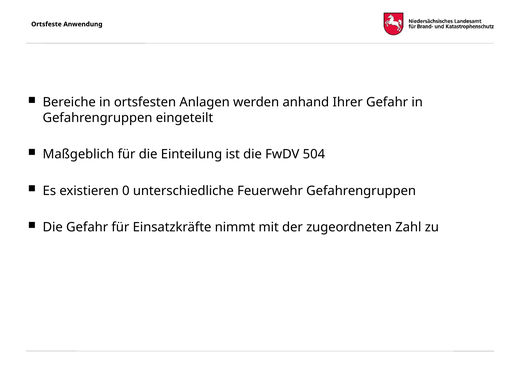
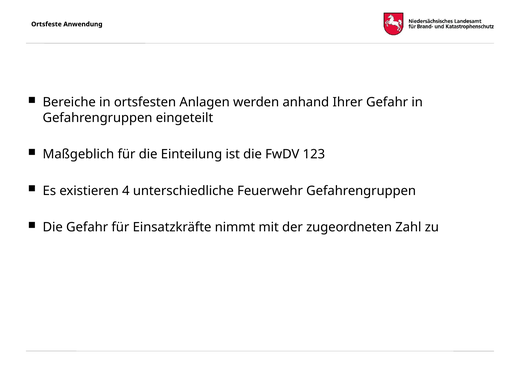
504: 504 -> 123 (314, 154)
0: 0 -> 4 (126, 191)
